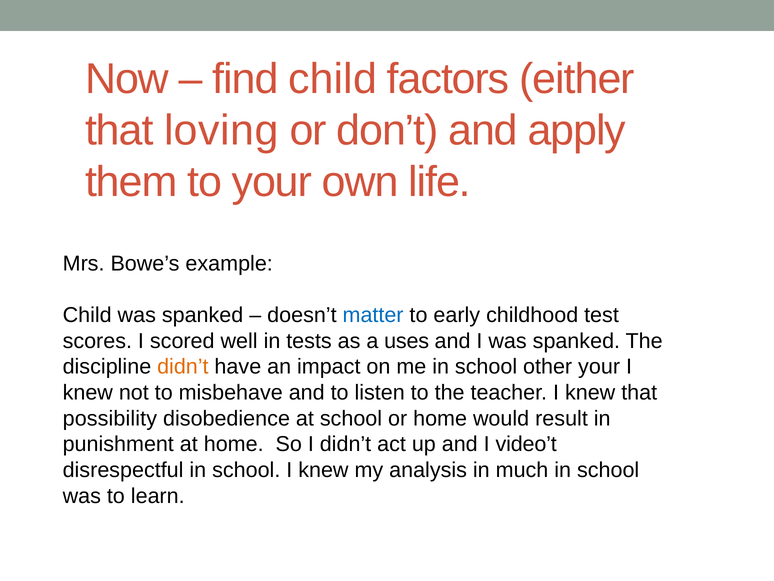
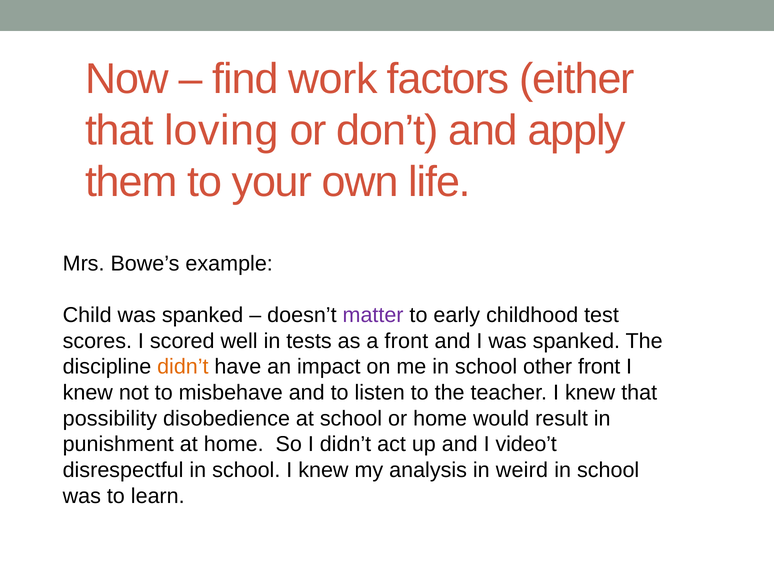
find child: child -> work (333, 79)
matter colour: blue -> purple (373, 315)
a uses: uses -> front (406, 341)
other your: your -> front (599, 367)
much: much -> weird (522, 470)
